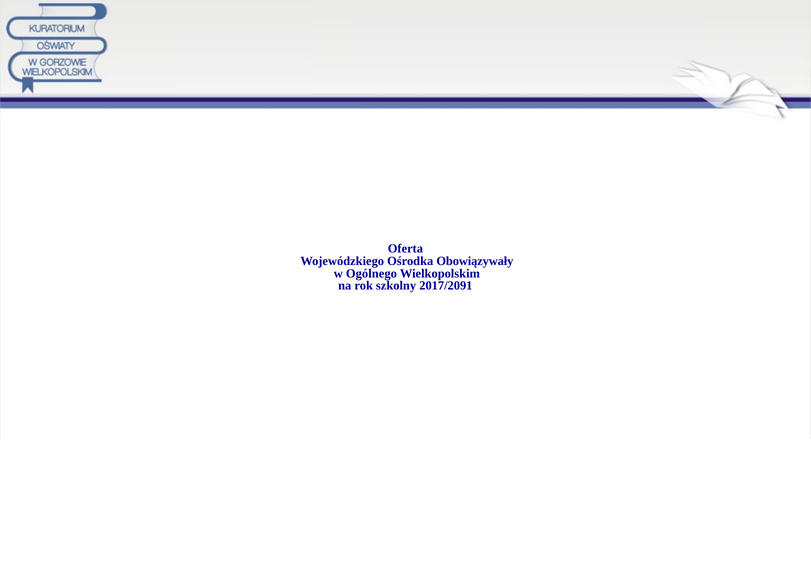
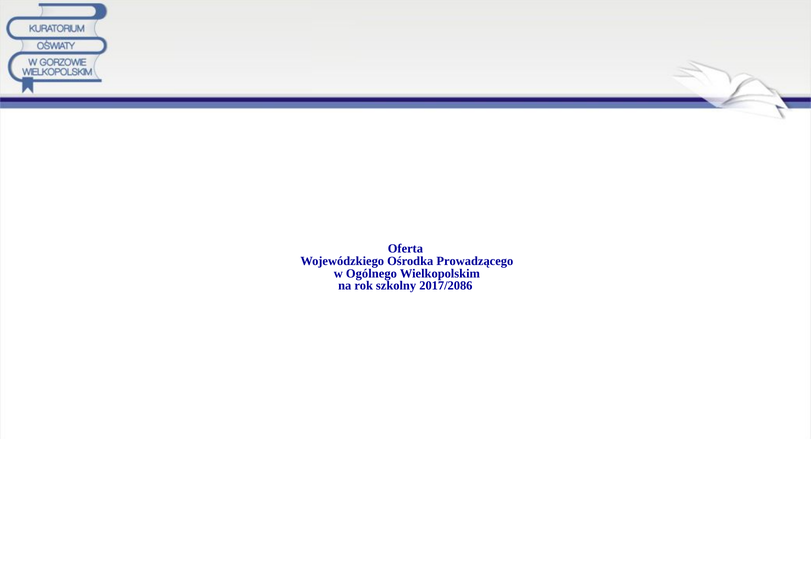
Obowiązywały: Obowiązywały -> Prowadzącego (475, 261)
2017/2091: 2017/2091 -> 2017/2086 (446, 286)
